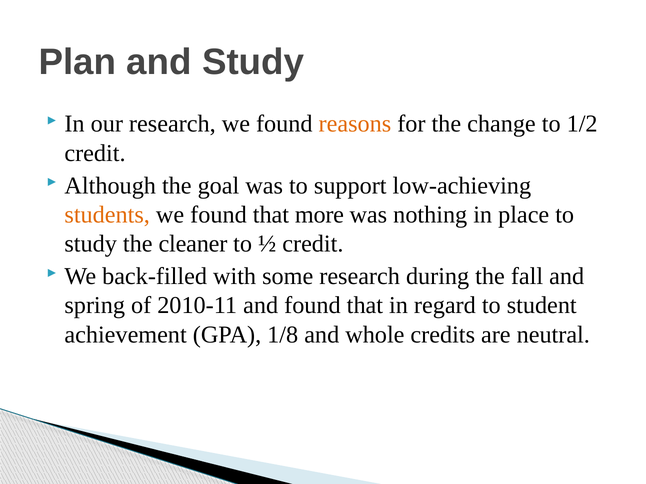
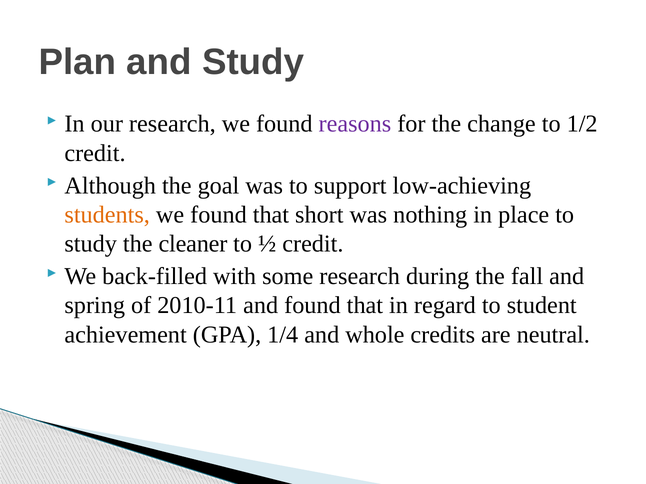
reasons colour: orange -> purple (355, 124)
more: more -> short (319, 215)
1/8: 1/8 -> 1/4 (283, 335)
